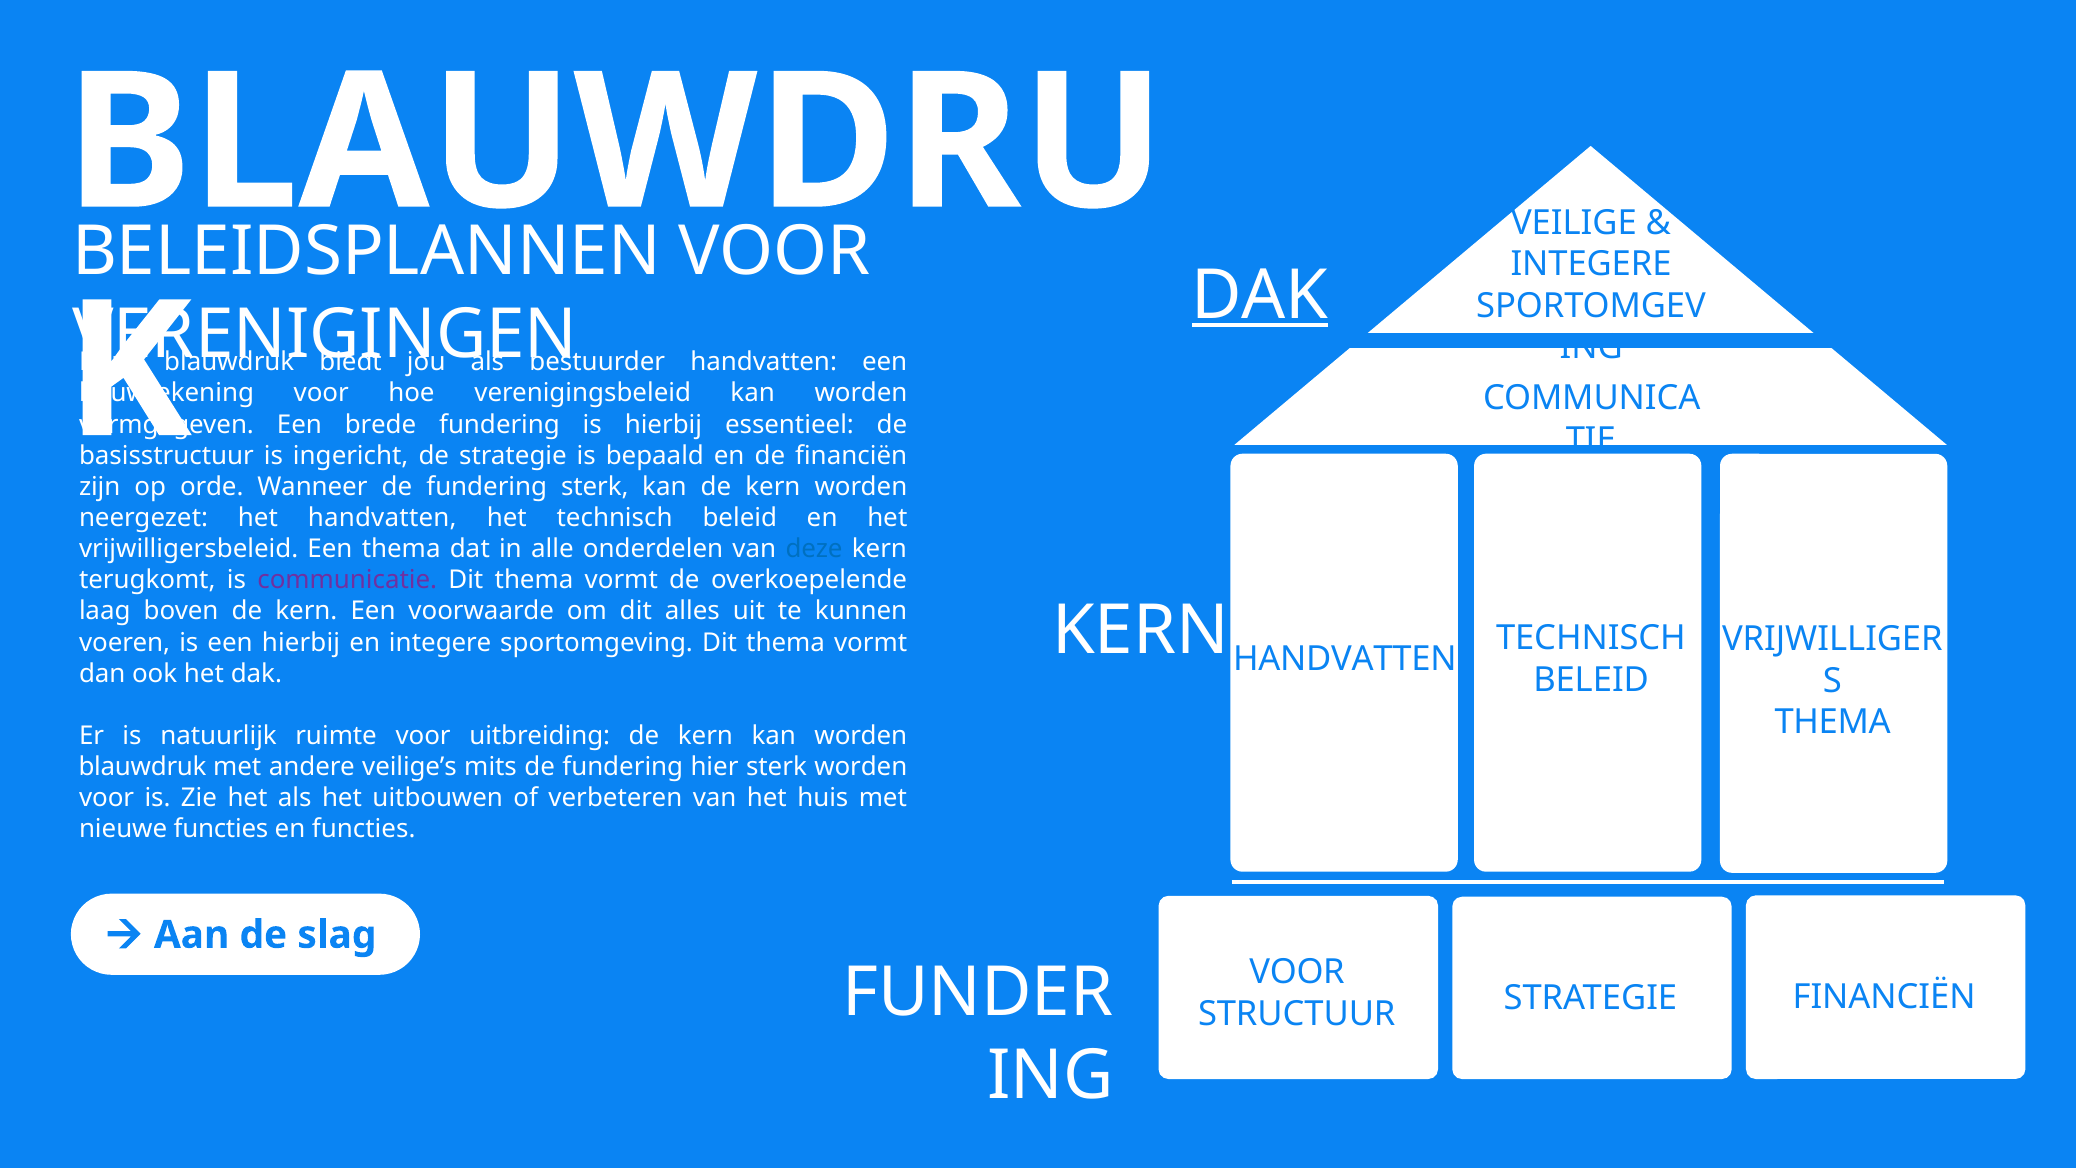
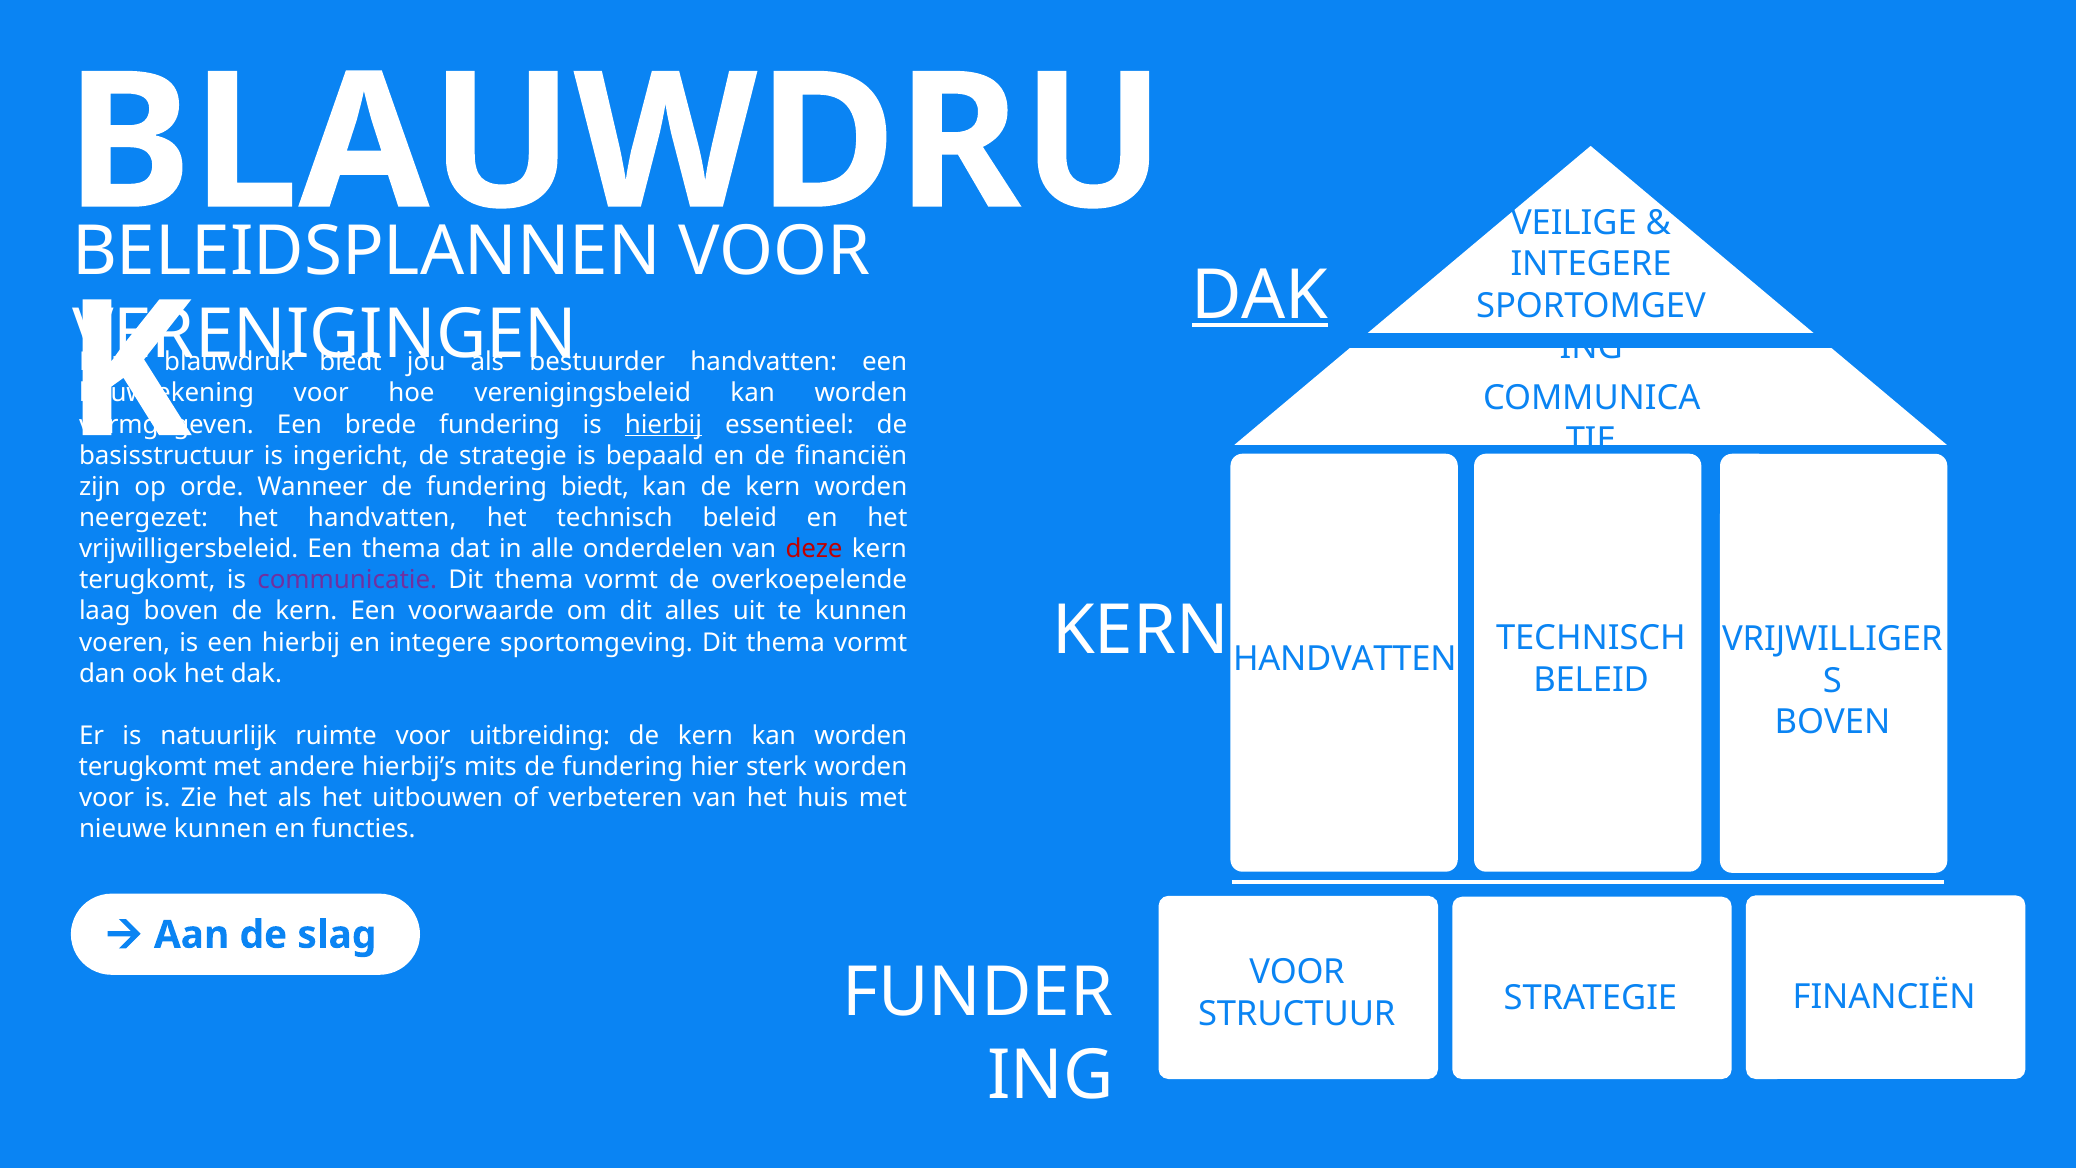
hierbij underline: none -> present (663, 424)
fundering sterk: sterk -> biedt (595, 487)
deze colour: blue -> red (814, 549)
THEMA: THEMA -> BOVEN (1832, 722)
blauwdruk: blauwdruk -> terugkomt (143, 767)
veilige’s: veilige’s -> hierbij’s (409, 767)
nieuwe functies: functies -> kunnen (221, 829)
